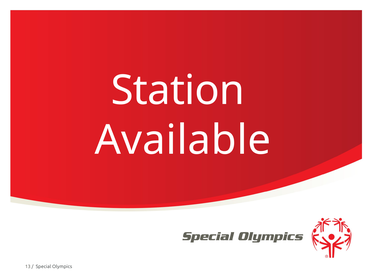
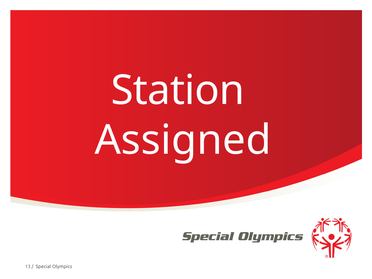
Available: Available -> Assigned (183, 140)
